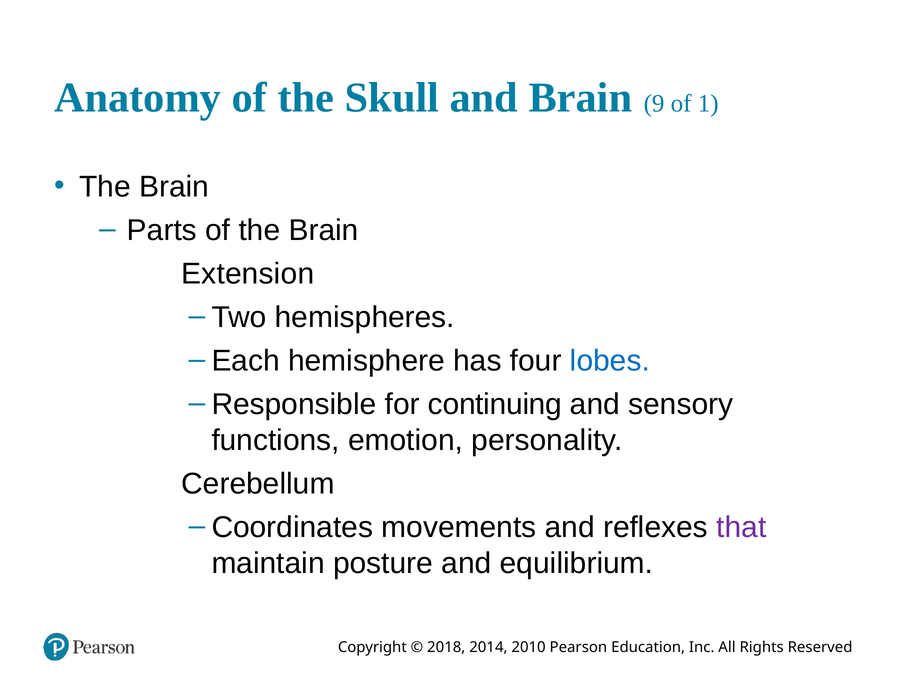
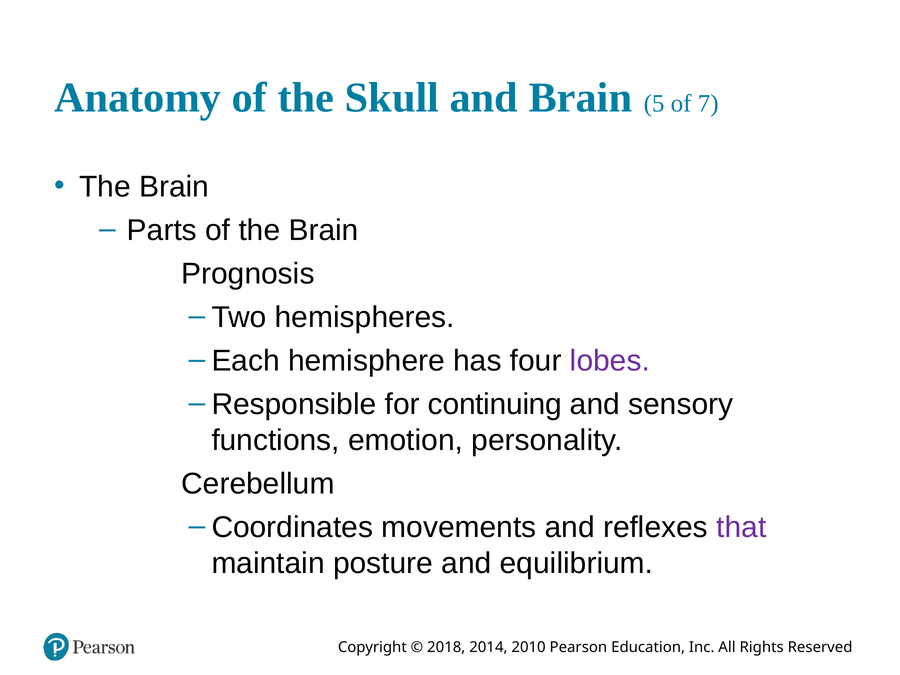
9: 9 -> 5 (654, 103)
1: 1 -> 7 (708, 103)
Extension: Extension -> Prognosis (248, 274)
lobes colour: blue -> purple (610, 361)
